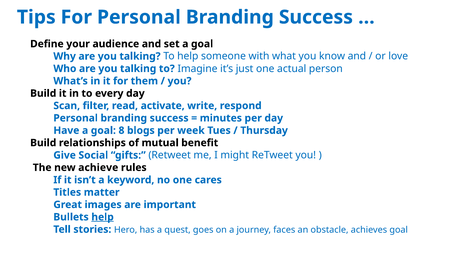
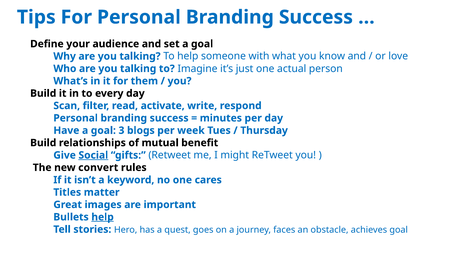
8: 8 -> 3 (121, 130)
Social underline: none -> present (93, 155)
achieve: achieve -> convert (98, 168)
